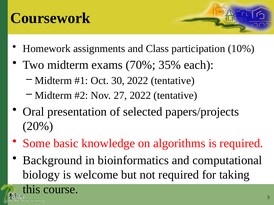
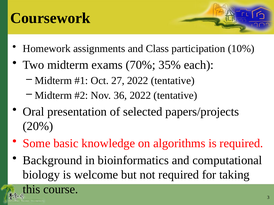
30: 30 -> 27 (118, 81)
27: 27 -> 36 (120, 96)
